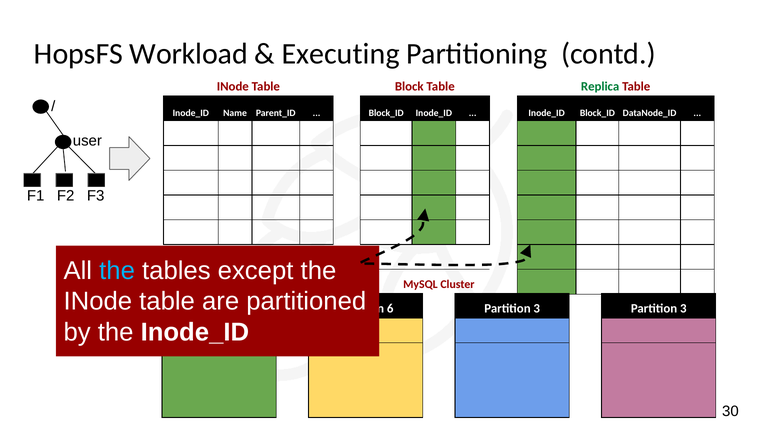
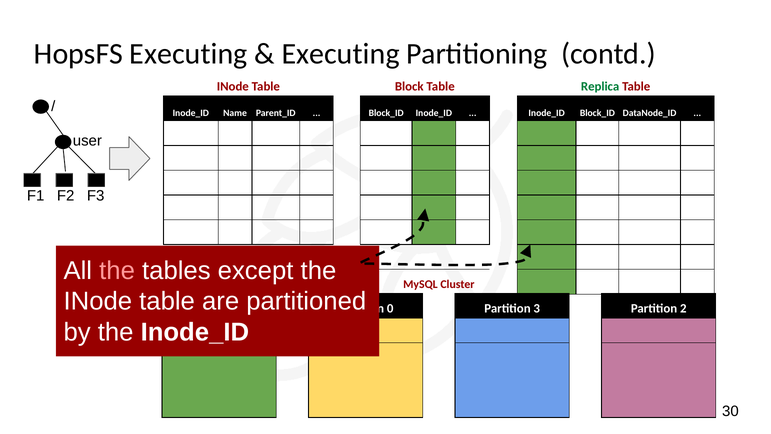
HopsFS Workload: Workload -> Executing (189, 54)
the colour: light blue -> pink (117, 270)
6: 6 -> 0 (390, 308)
3 Partition 3: 3 -> 2 (683, 308)
